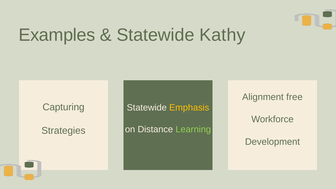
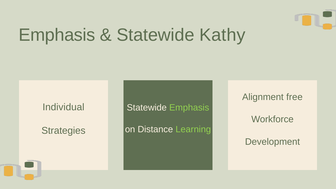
Examples: Examples -> Emphasis (57, 35)
Capturing: Capturing -> Individual (63, 107)
Emphasis colour: yellow -> light green (189, 107)
